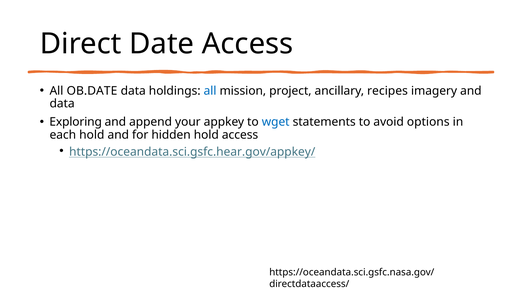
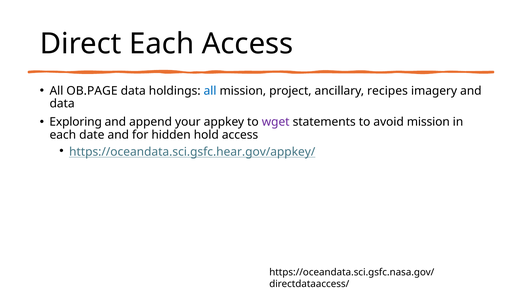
Direct Date: Date -> Each (162, 44)
OB.DATE: OB.DATE -> OB.PAGE (92, 91)
wget colour: blue -> purple (276, 122)
avoid options: options -> mission (428, 122)
each hold: hold -> date (92, 135)
